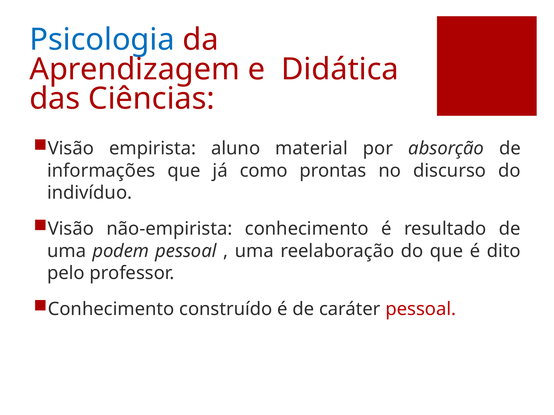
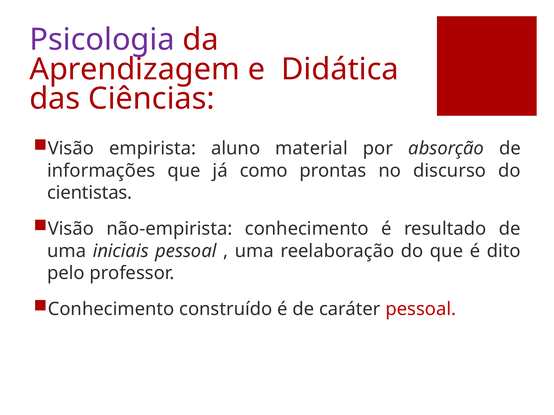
Psicologia colour: blue -> purple (102, 40)
indivíduo: indivíduo -> cientistas (90, 193)
podem: podem -> iniciais (121, 251)
